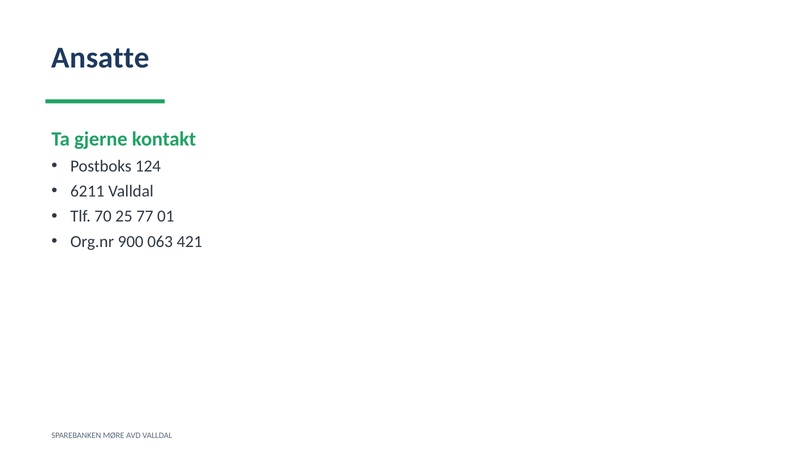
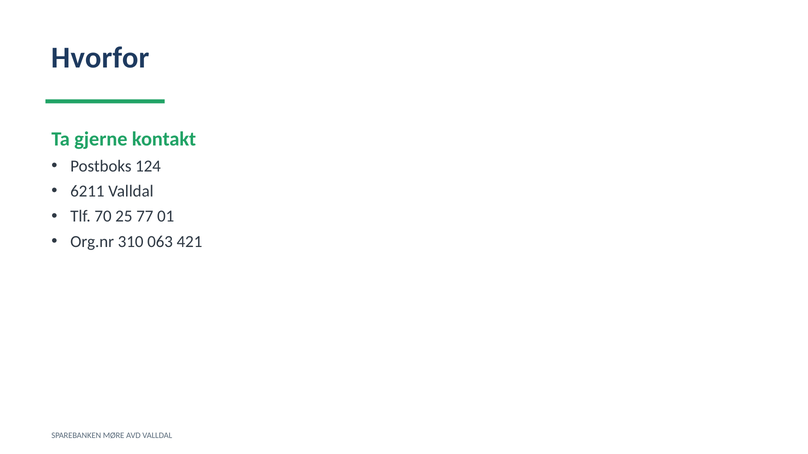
Ansatte: Ansatte -> Hvorfor (100, 58)
900: 900 -> 310 (131, 242)
